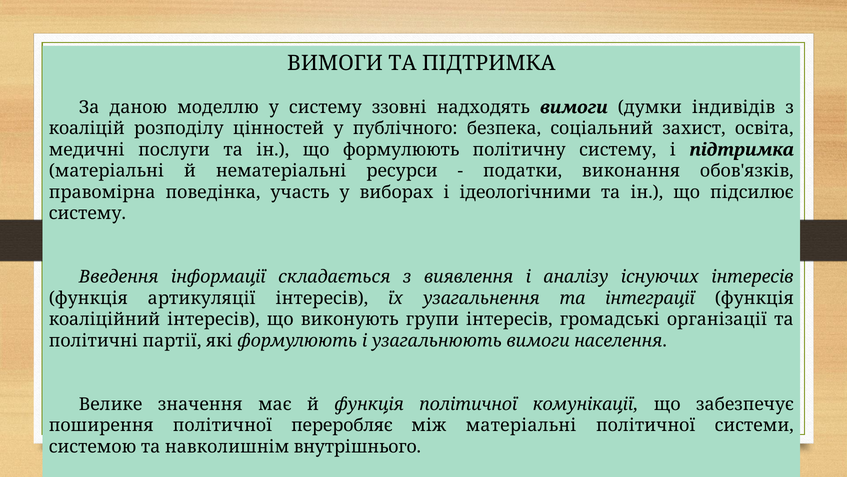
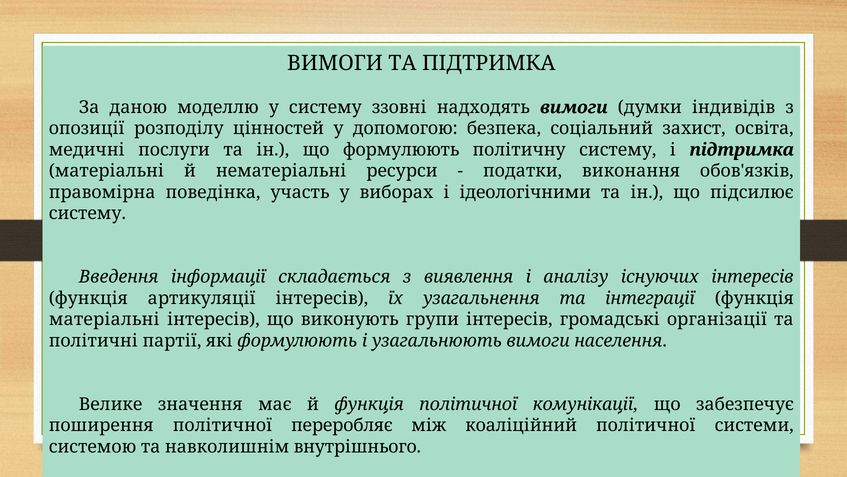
коаліцій: коаліцій -> опозиції (87, 128)
публічного: публічного -> допомогою (405, 128)
коаліційний: коаліційний -> матеріальні (104, 319)
між матеріальні: матеріальні -> коаліційний (521, 425)
